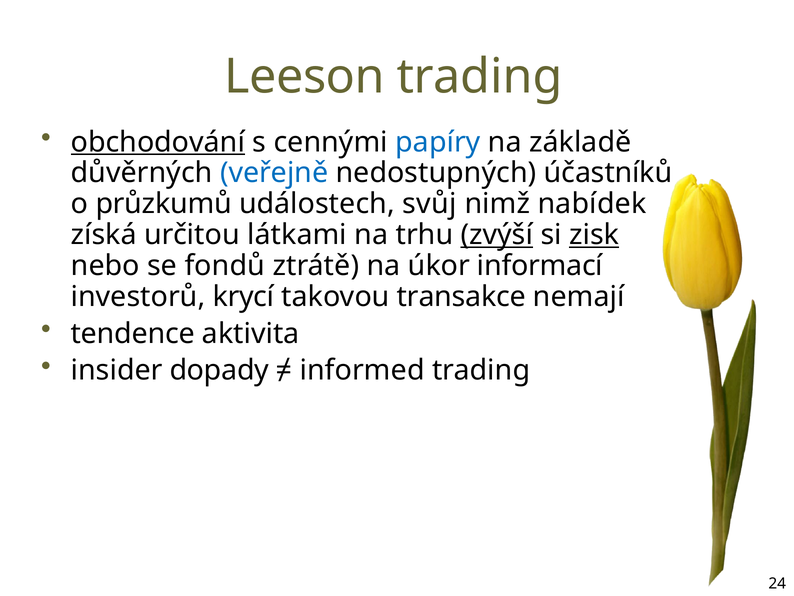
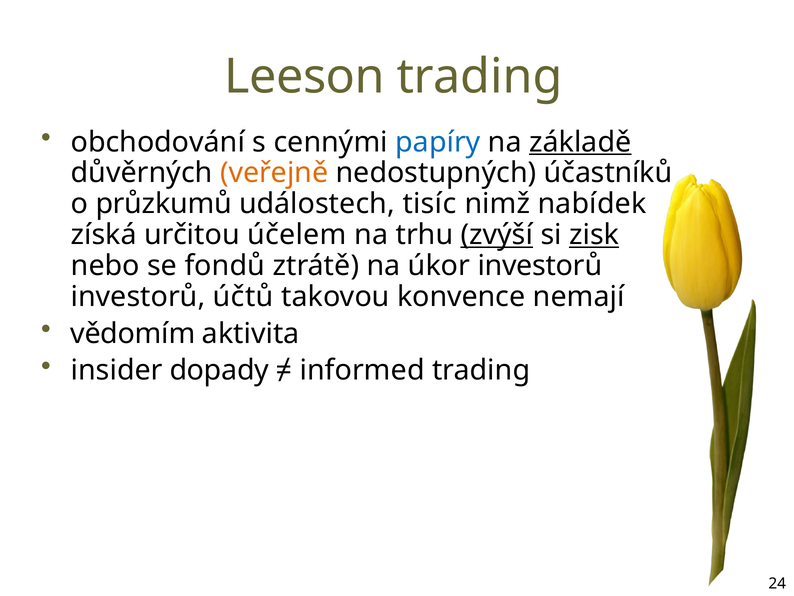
obchodování underline: present -> none (158, 142)
základě underline: none -> present (580, 142)
veřejně colour: blue -> orange (274, 173)
svůj: svůj -> tisíc (430, 204)
látkami: látkami -> účelem (297, 235)
úkor informací: informací -> investorů (540, 266)
krycí: krycí -> účtů (243, 297)
transakce: transakce -> konvence (461, 297)
tendence: tendence -> vědomím (133, 333)
